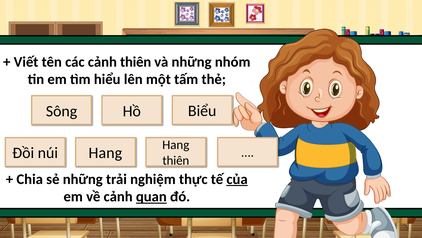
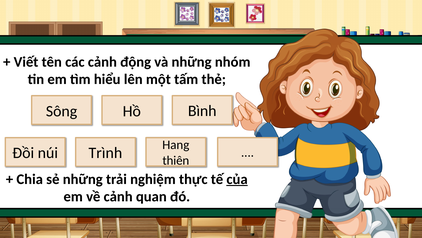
cảnh thiên: thiên -> động (136, 62)
Biểu: Biểu -> Bình (202, 111)
núi Hang: Hang -> Trình (105, 153)
quan underline: present -> none (151, 196)
